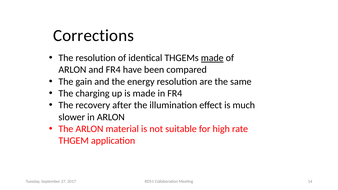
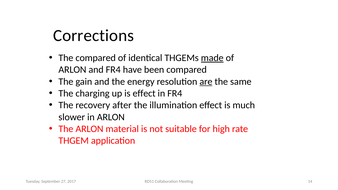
The resolution: resolution -> compared (96, 58)
are underline: none -> present (206, 82)
is made: made -> effect (144, 93)
